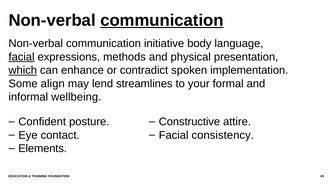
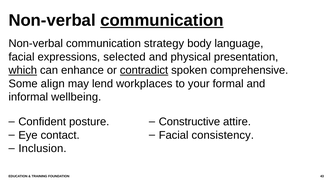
initiative: initiative -> strategy (164, 43)
facial underline: present -> none (22, 57)
methods: methods -> selected (124, 57)
contradict underline: none -> present (144, 70)
implementation: implementation -> comprehensive (249, 70)
streamlines: streamlines -> workplaces (144, 84)
Elements: Elements -> Inclusion (42, 148)
